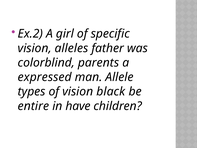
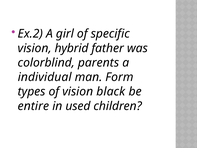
alleles: alleles -> hybrid (72, 48)
expressed: expressed -> individual (45, 77)
Allele: Allele -> Form (119, 77)
have: have -> used (78, 106)
